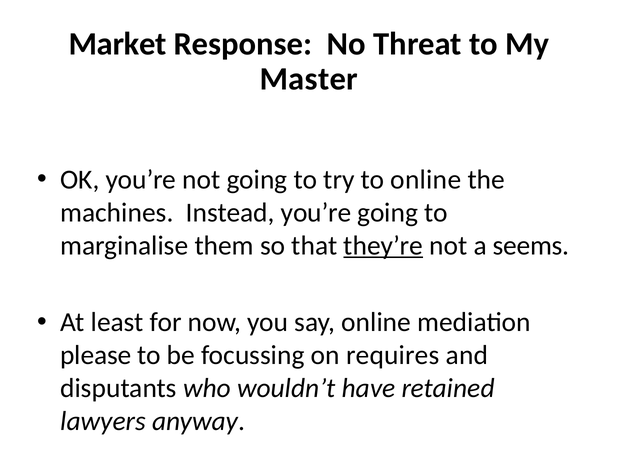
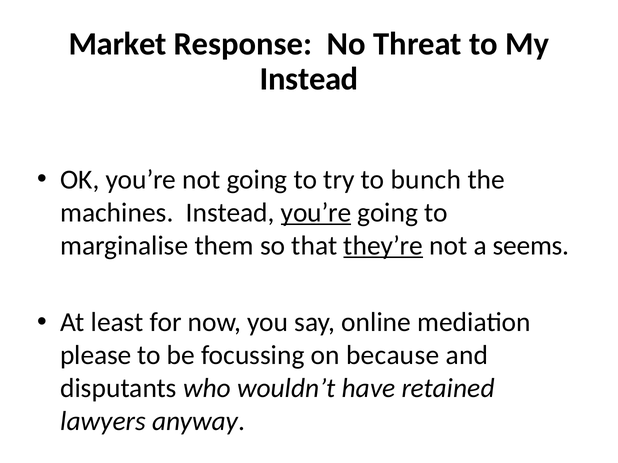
Master: Master -> Instead (309, 79)
to online: online -> bunch (426, 180)
you’re underline: none -> present (316, 213)
requires: requires -> because (393, 356)
